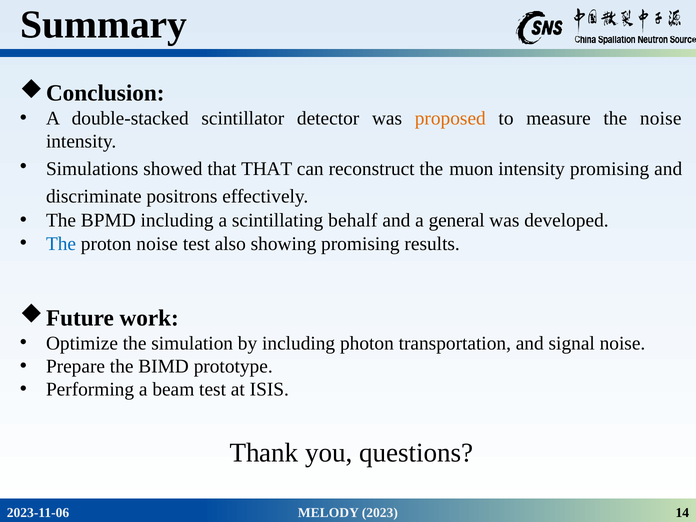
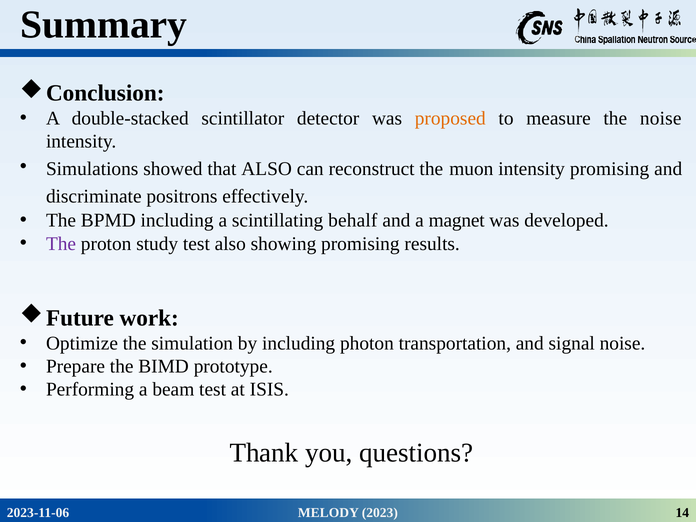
that THAT: THAT -> ALSO (267, 169)
general: general -> magnet (457, 220)
The colour: blue -> purple (61, 244)
proton noise: noise -> study (157, 244)
